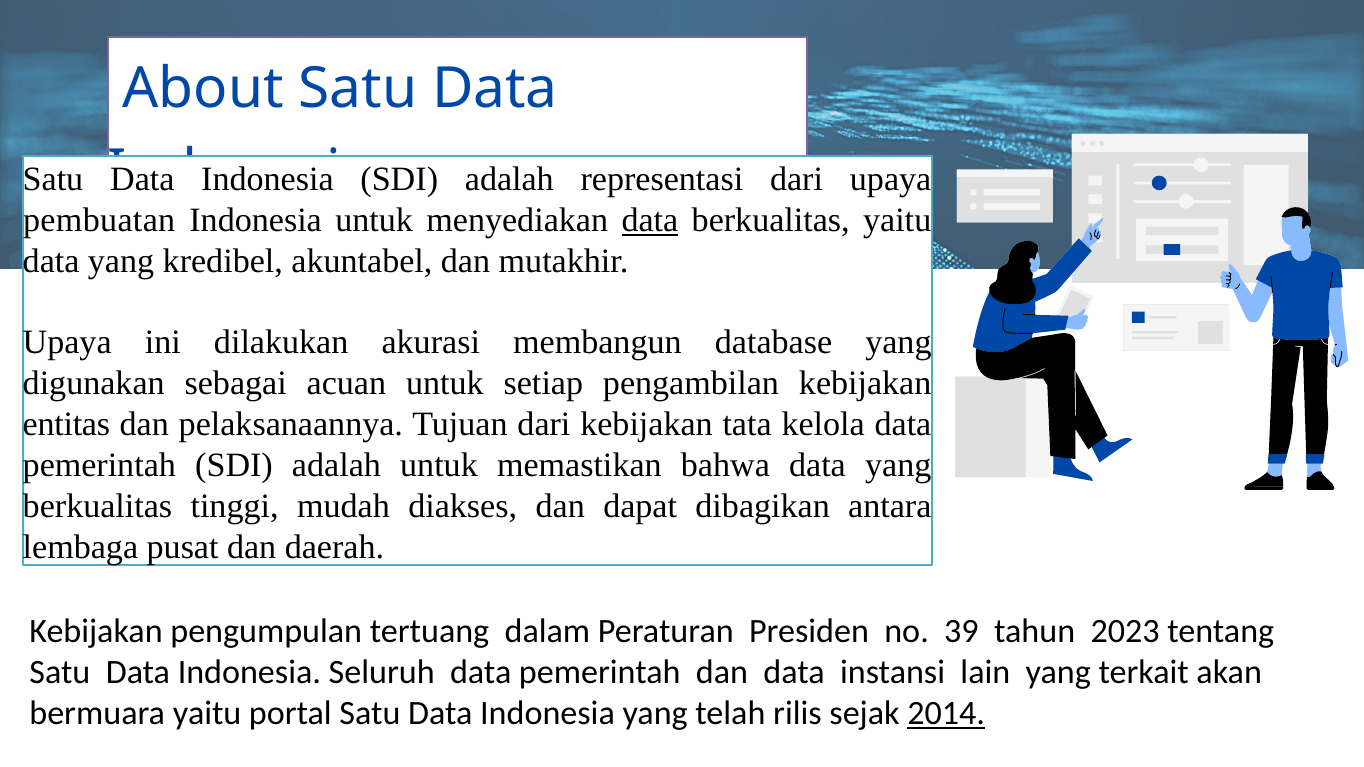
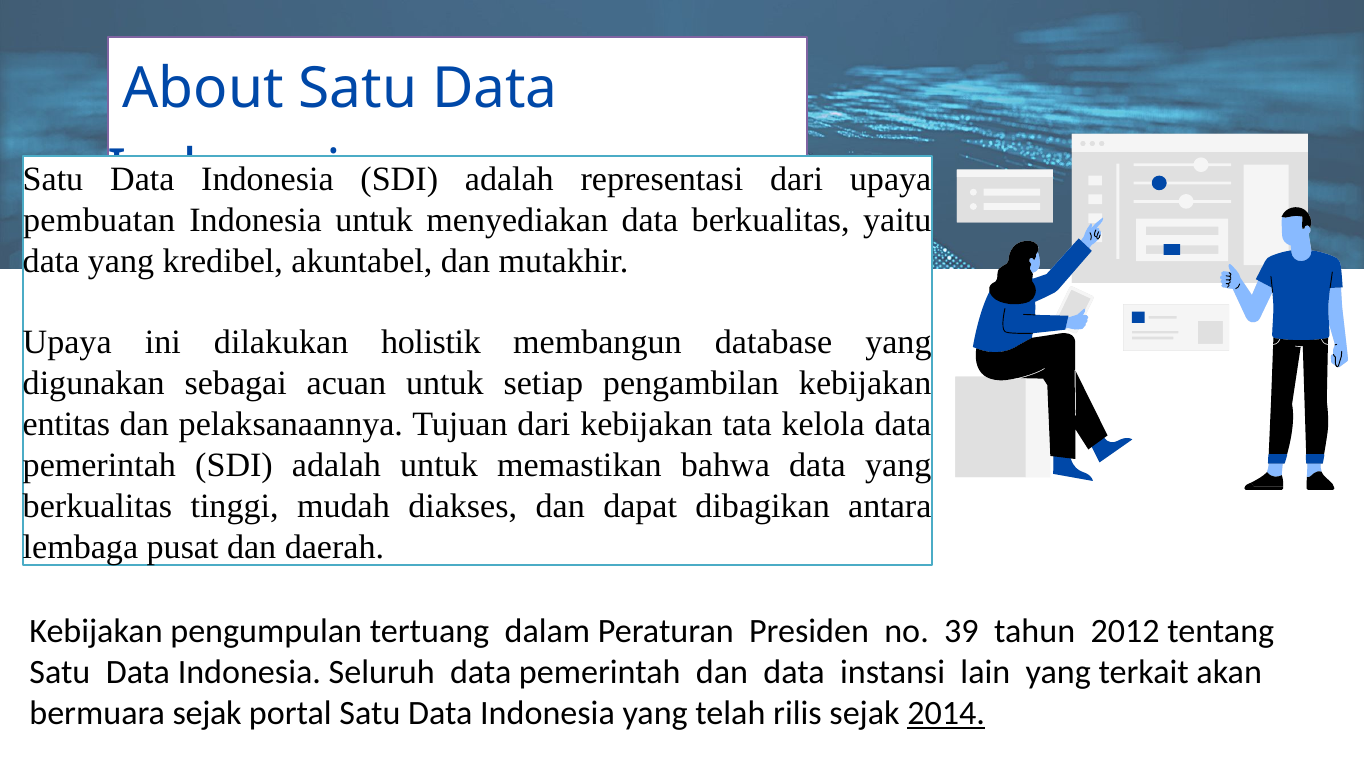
data underline: present -> none (650, 220)
akurasi: akurasi -> holistik (431, 343)
2023: 2023 -> 2012 (1125, 631)
bermuara yaitu: yaitu -> sejak (207, 713)
